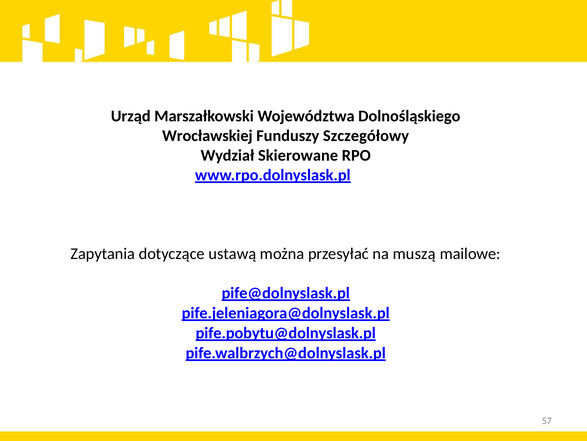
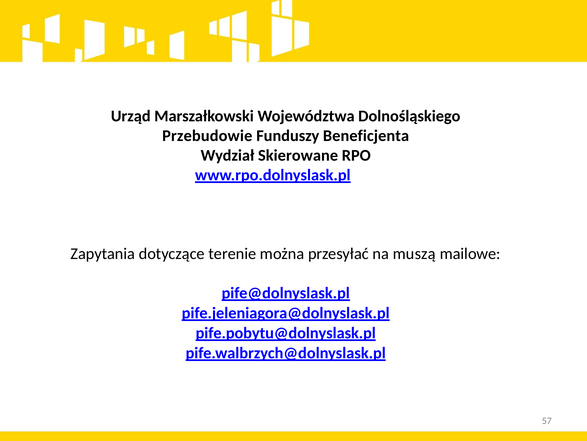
Wrocławskiej: Wrocławskiej -> Przebudowie (207, 136)
Szczegółowy: Szczegółowy -> Beneficjenta (366, 136)
ustawą: ustawą -> terenie (232, 253)
